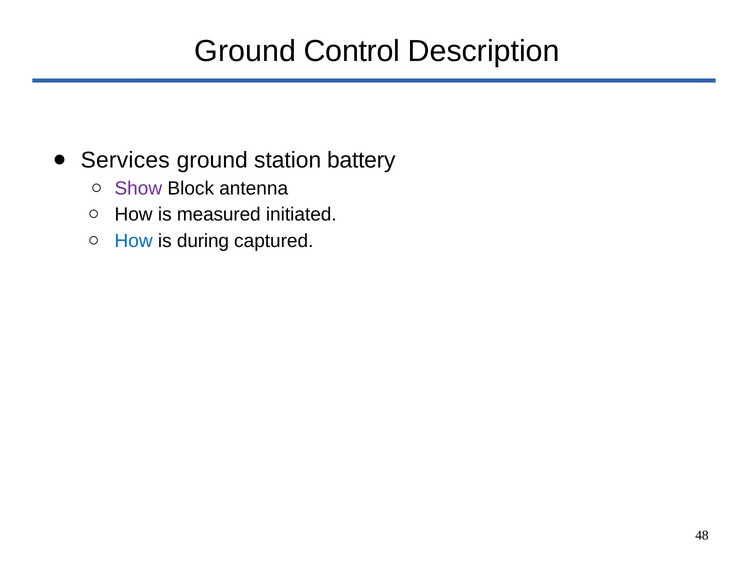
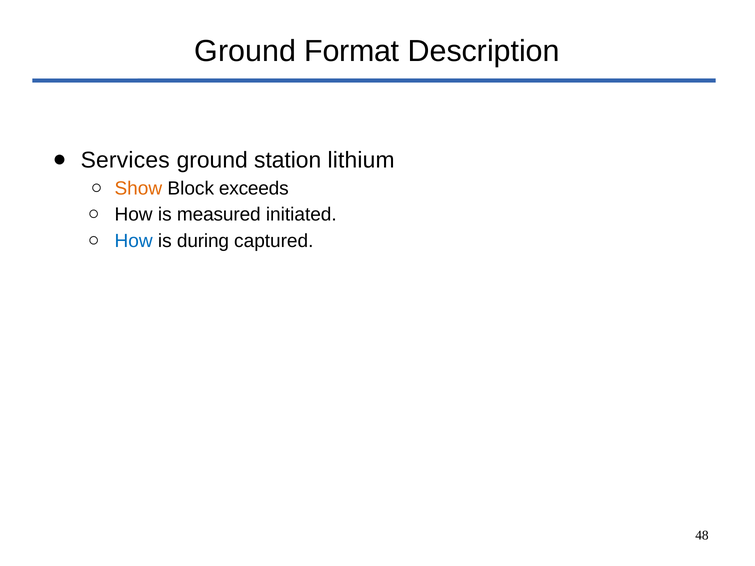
Control: Control -> Format (352, 51)
battery: battery -> lithium (361, 160)
Show colour: purple -> orange (138, 188)
antenna: antenna -> exceeds (254, 188)
